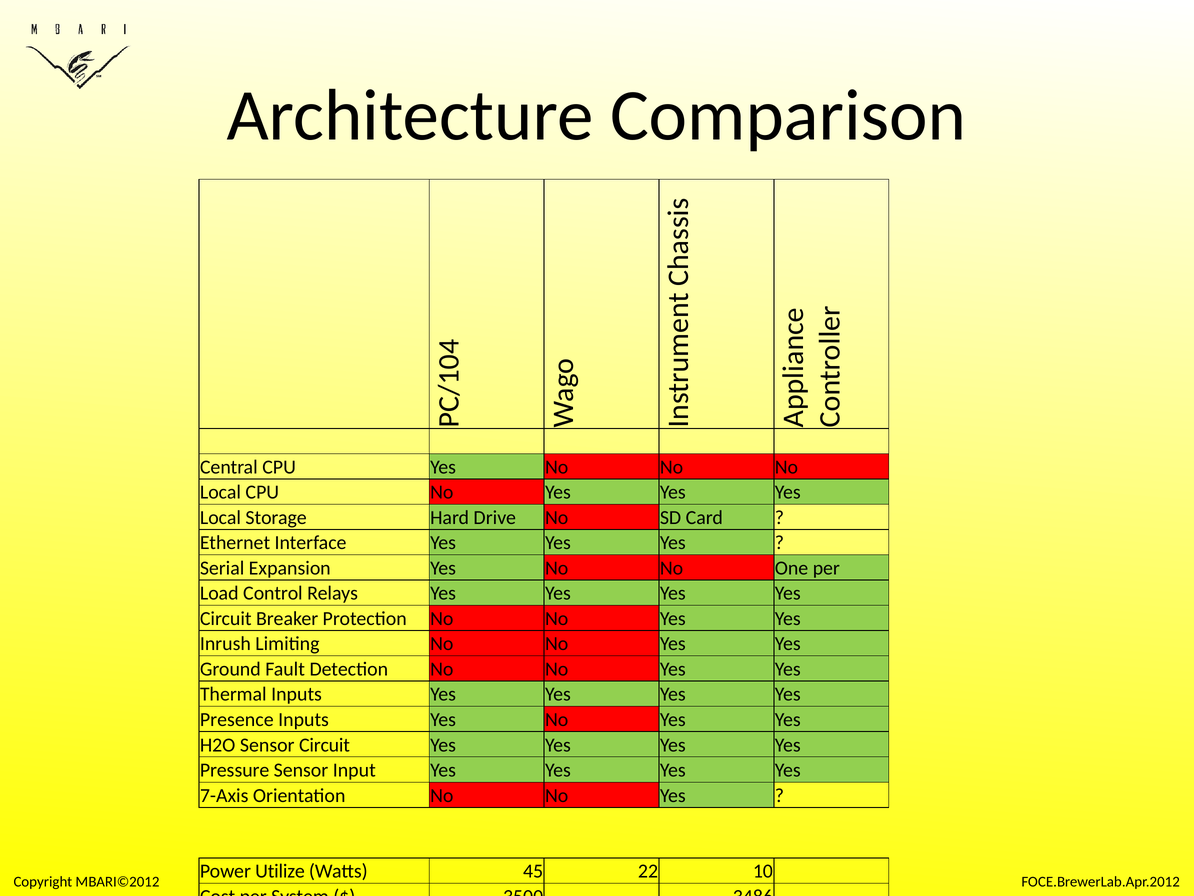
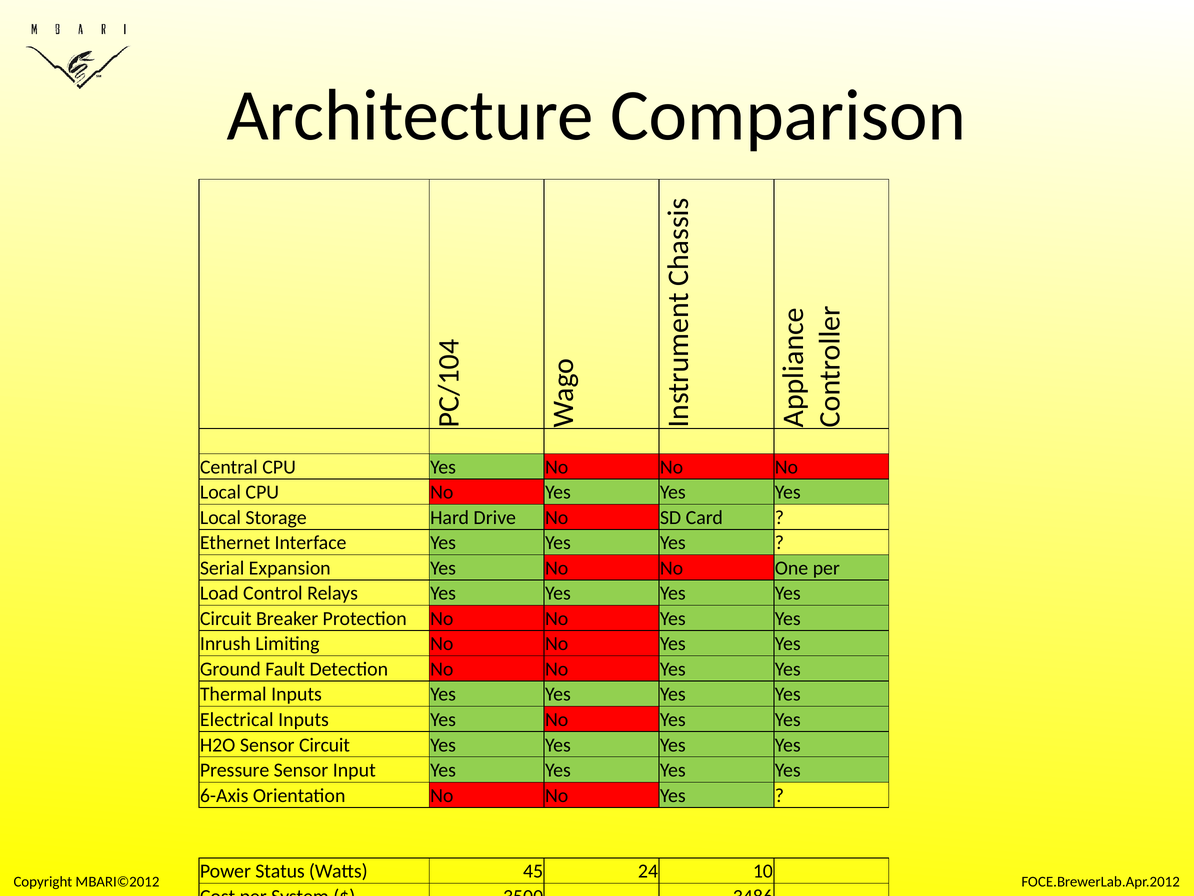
Presence: Presence -> Electrical (237, 719)
7-Axis: 7-Axis -> 6-Axis (224, 795)
Utilize: Utilize -> Status (280, 871)
22: 22 -> 24 (648, 871)
